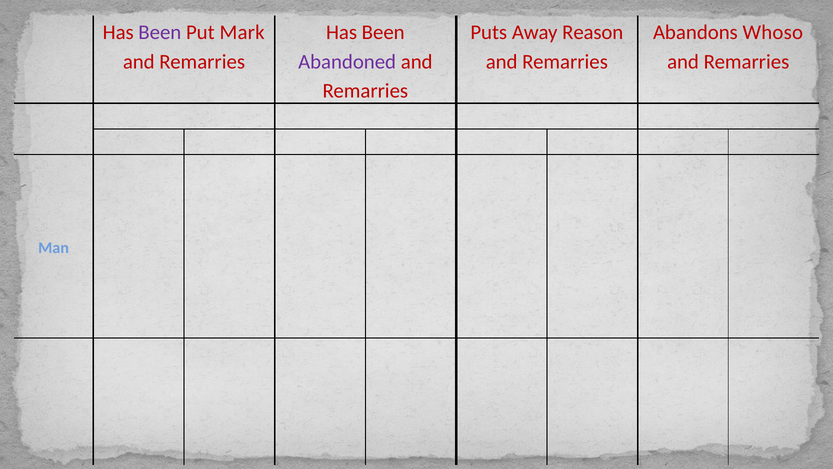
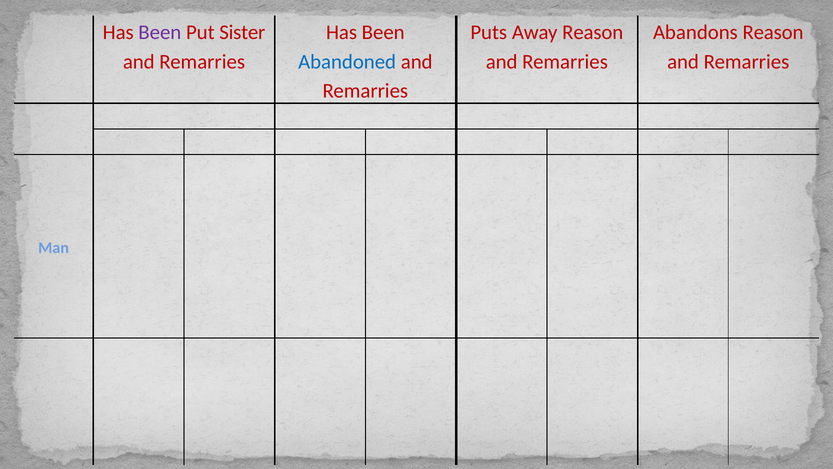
Mark: Mark -> Sister (242, 32)
Abandons Whoso: Whoso -> Reason (773, 32)
Abandoned colour: purple -> blue (347, 62)
